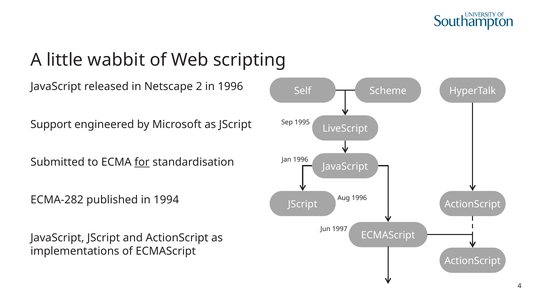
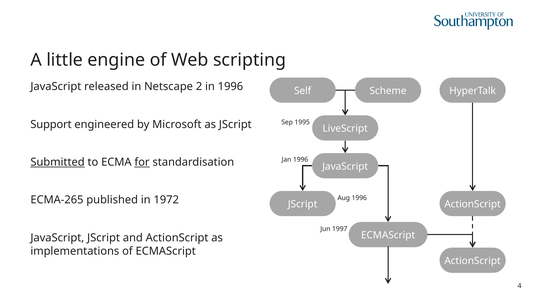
wabbit: wabbit -> engine (116, 60)
Submitted underline: none -> present (58, 162)
ECMA-282: ECMA-282 -> ECMA-265 (57, 200)
1994: 1994 -> 1972 (166, 200)
